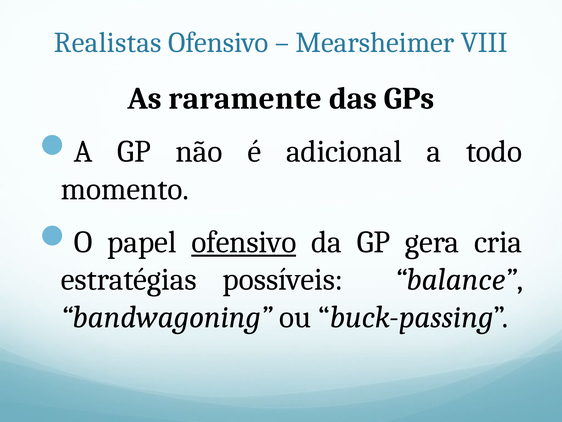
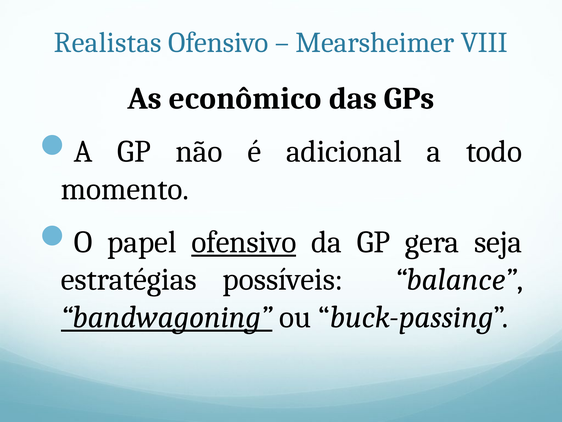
raramente: raramente -> econômico (245, 98)
cria: cria -> seja (498, 242)
bandwagoning underline: none -> present (167, 317)
